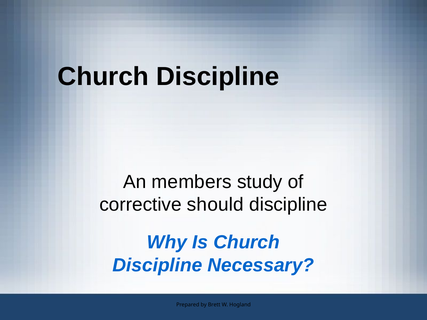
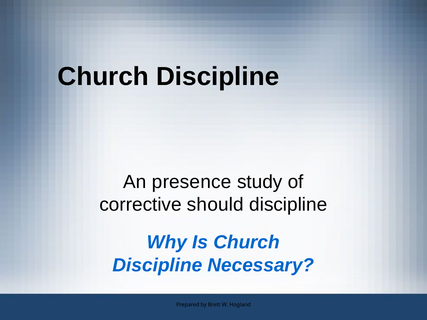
members: members -> presence (192, 182)
